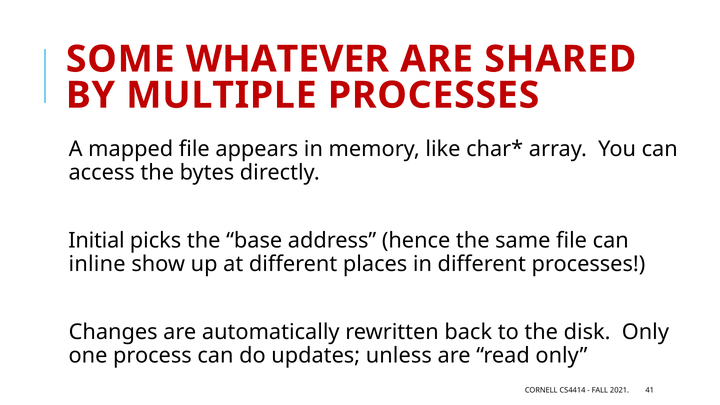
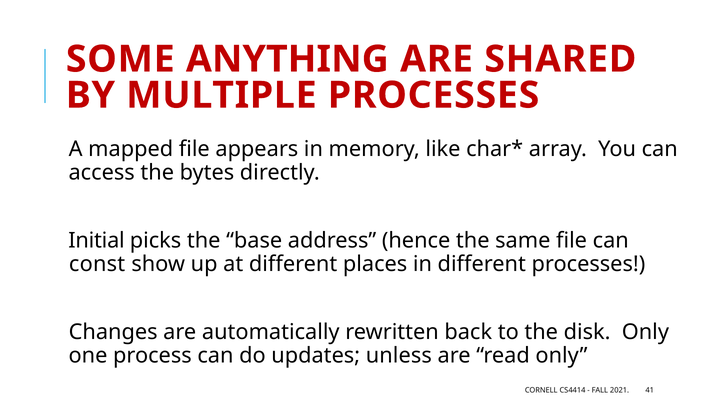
WHATEVER: WHATEVER -> ANYTHING (287, 59)
inline: inline -> const (97, 264)
